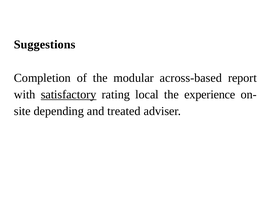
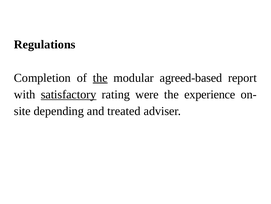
Suggestions: Suggestions -> Regulations (45, 44)
the underline: none -> present (100, 78)
across-based: across-based -> agreed-based (191, 78)
local: local -> were (147, 94)
